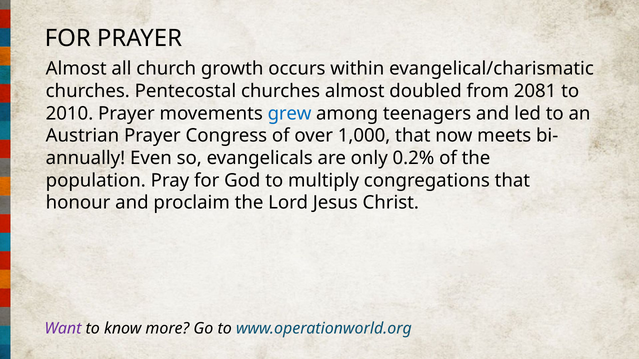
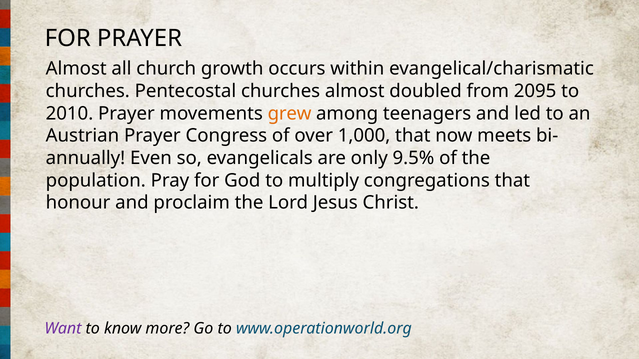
2081: 2081 -> 2095 (535, 91)
grew colour: blue -> orange (290, 114)
0.2%: 0.2% -> 9.5% (413, 158)
